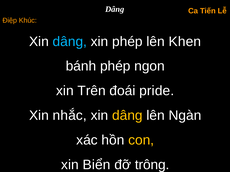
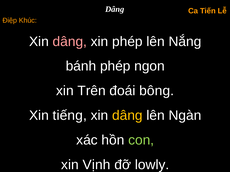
dâng colour: light blue -> pink (70, 42)
Khen: Khen -> Nắng (185, 42)
pride: pride -> bông (157, 91)
nhắc: nhắc -> tiếng (70, 116)
con colour: yellow -> light green (141, 140)
Biển: Biển -> Vịnh (97, 165)
trông: trông -> lowly (152, 165)
